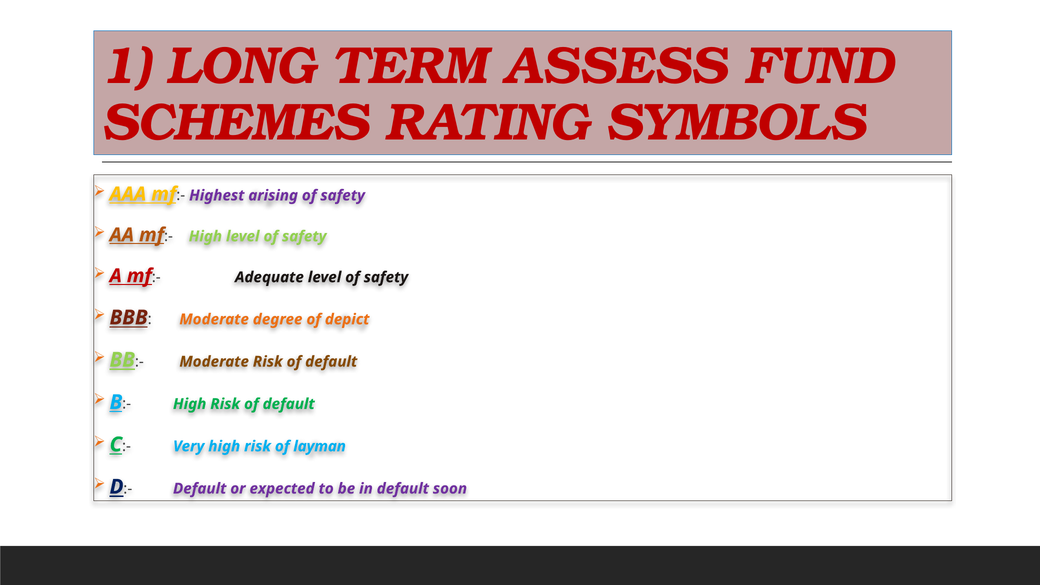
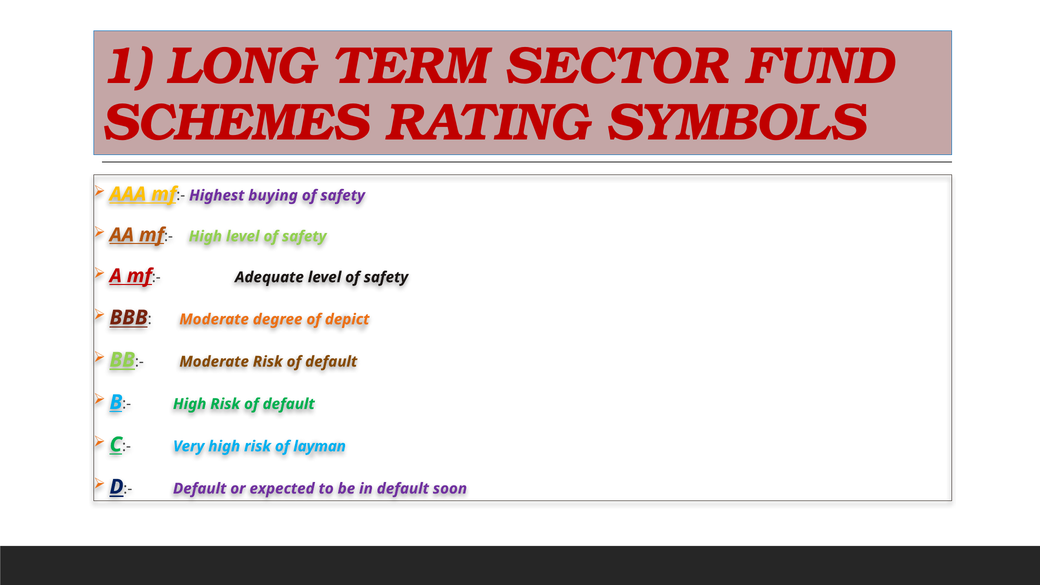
ASSESS: ASSESS -> SECTOR (616, 66)
arising: arising -> buying (273, 195)
